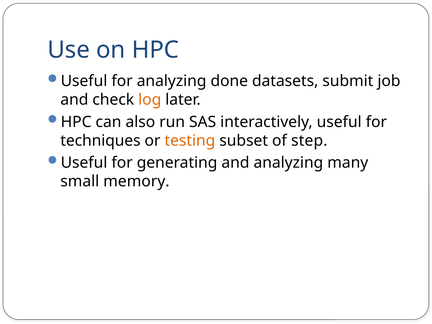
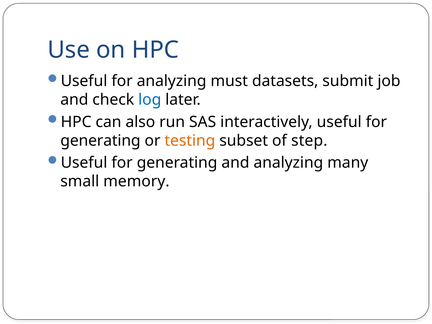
done: done -> must (229, 81)
log colour: orange -> blue (150, 100)
techniques: techniques -> generating (100, 141)
